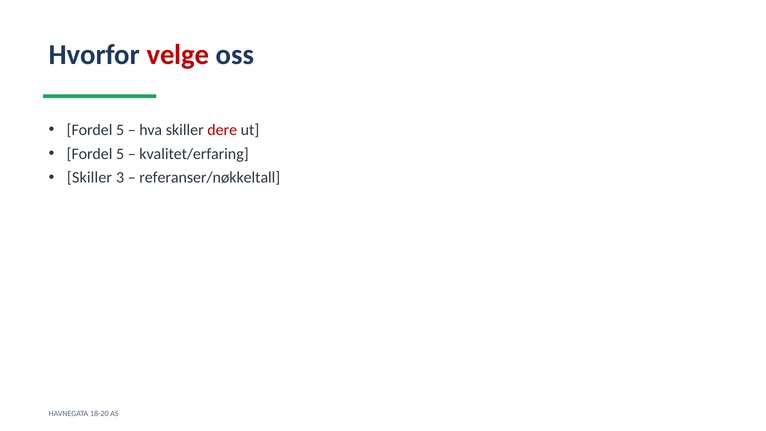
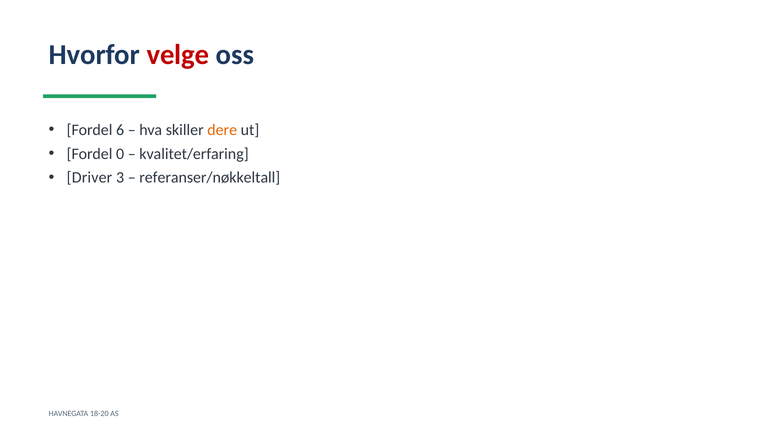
5: 5 -> 6 (120, 130)
dere colour: red -> orange (222, 130)
5: 5 -> 0 (120, 154)
Skiller: Skiller -> Driver (90, 178)
